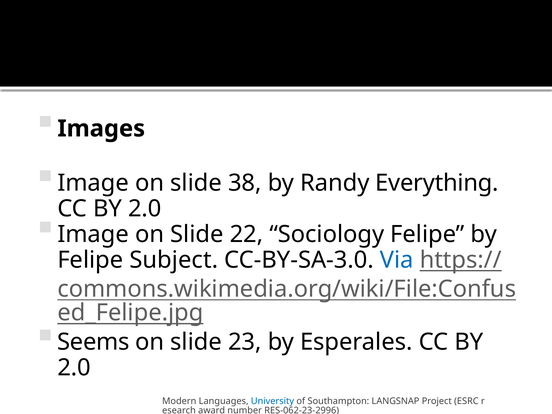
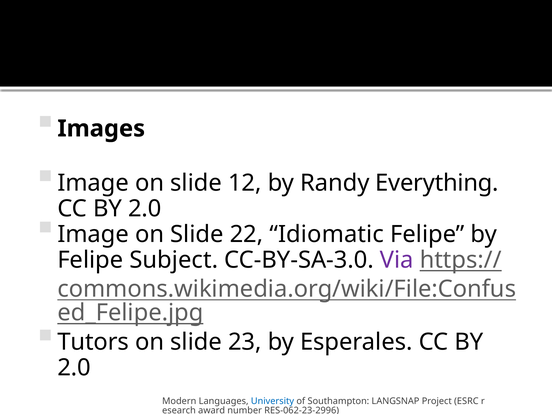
38: 38 -> 12 (245, 183)
Sociology: Sociology -> Idiomatic (327, 234)
Via colour: blue -> purple (397, 260)
Seems: Seems -> Tutors (93, 342)
